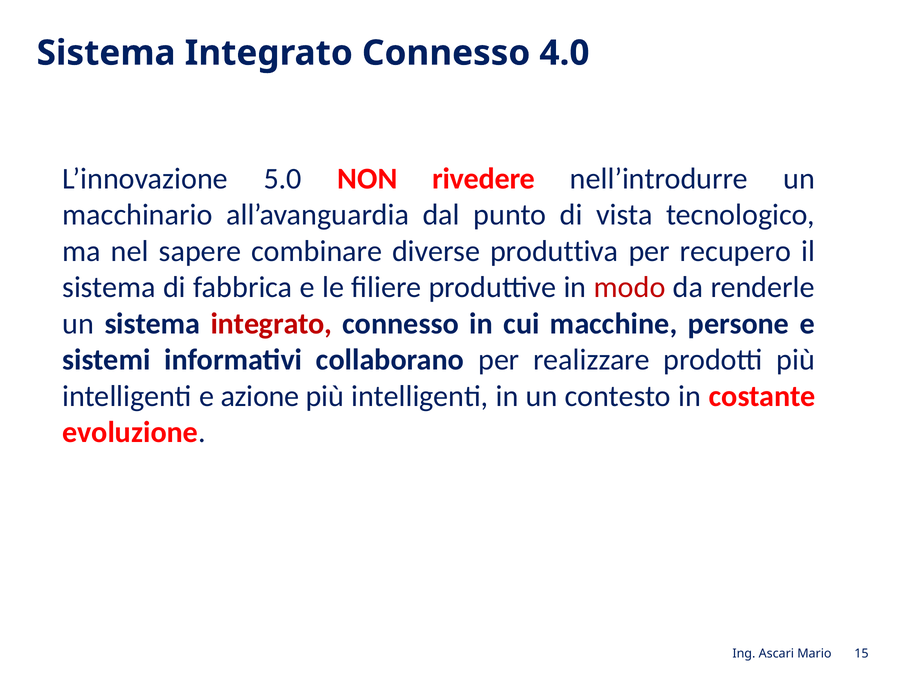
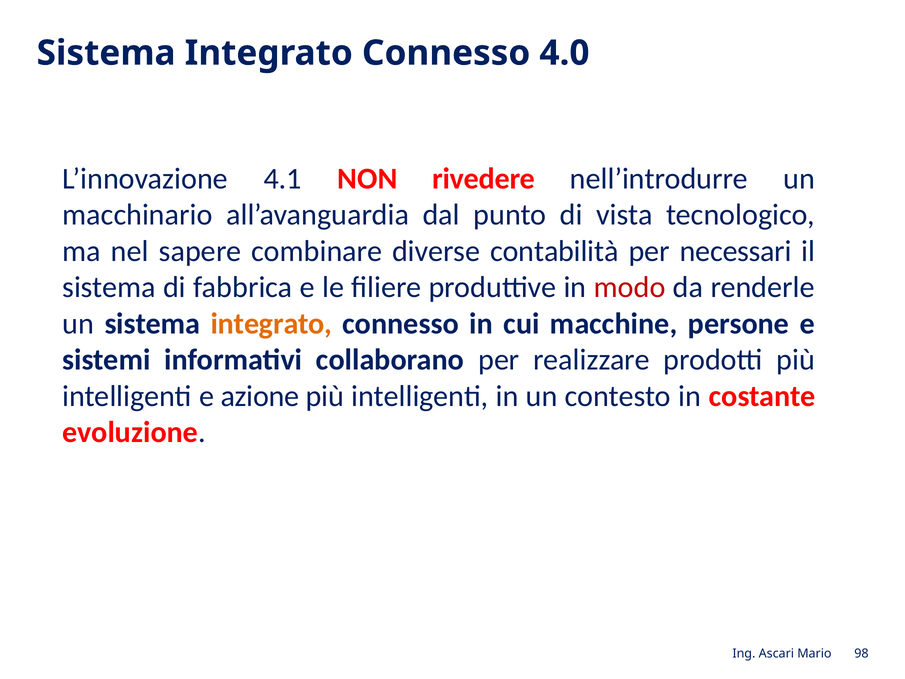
5.0: 5.0 -> 4.1 (283, 179)
produttiva: produttiva -> contabilità (554, 251)
recupero: recupero -> necessari (736, 251)
integrato colour: red -> orange (271, 324)
15: 15 -> 98 (861, 653)
